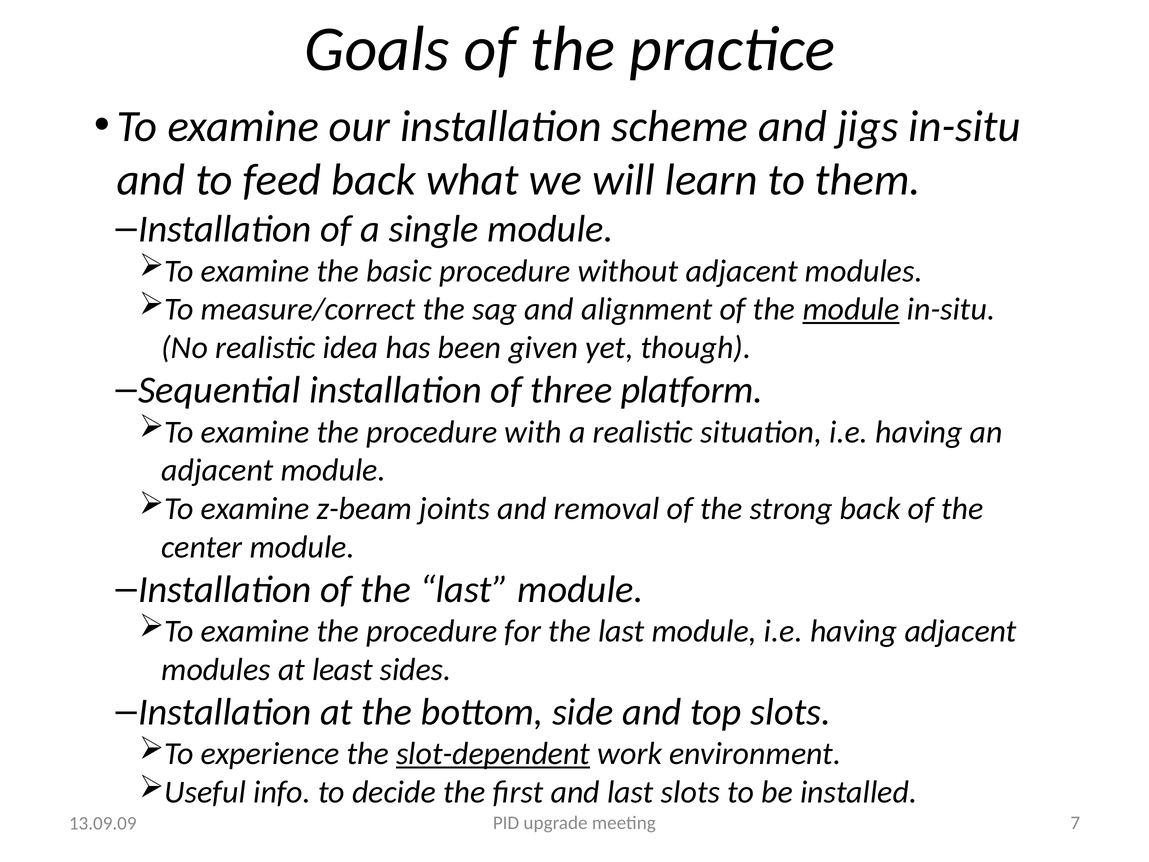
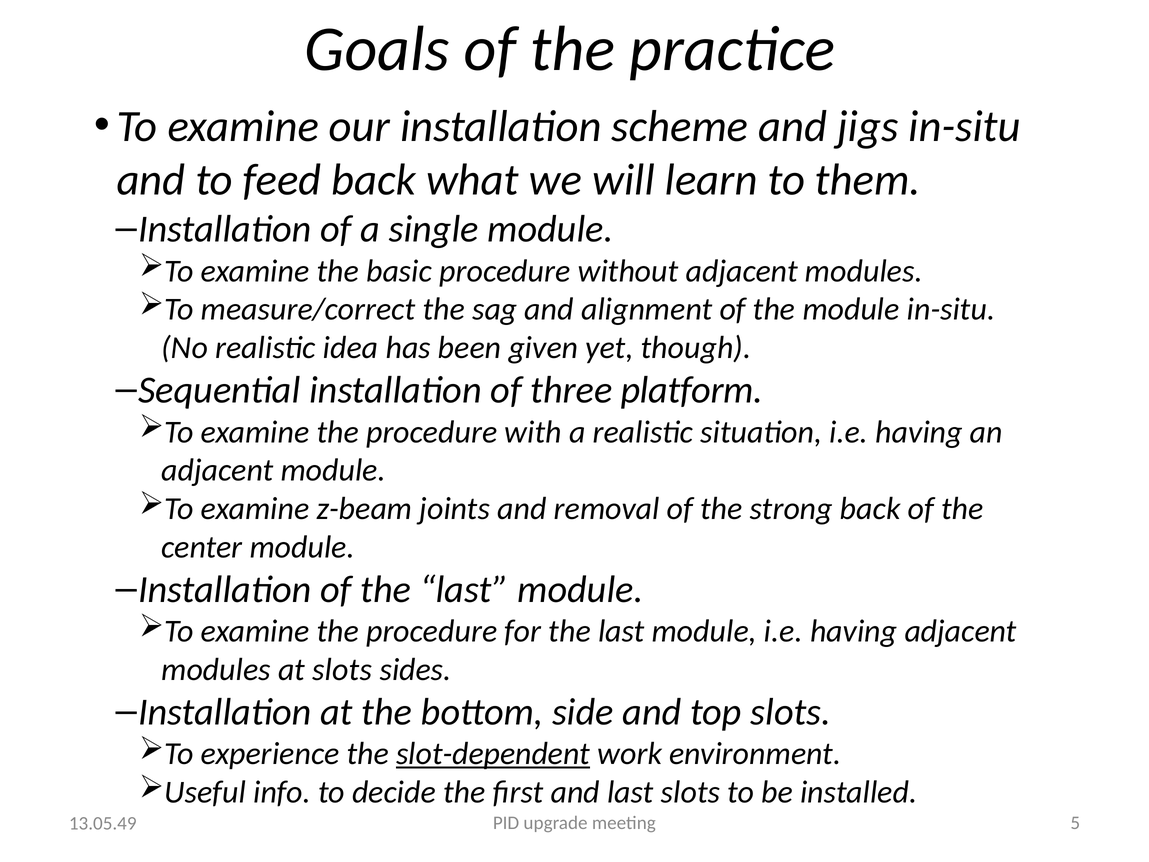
module underline: present -> none (851, 309)
at least: least -> slots (342, 669)
7: 7 -> 5 (1075, 823)
13.09.09: 13.09.09 -> 13.05.49 (103, 823)
